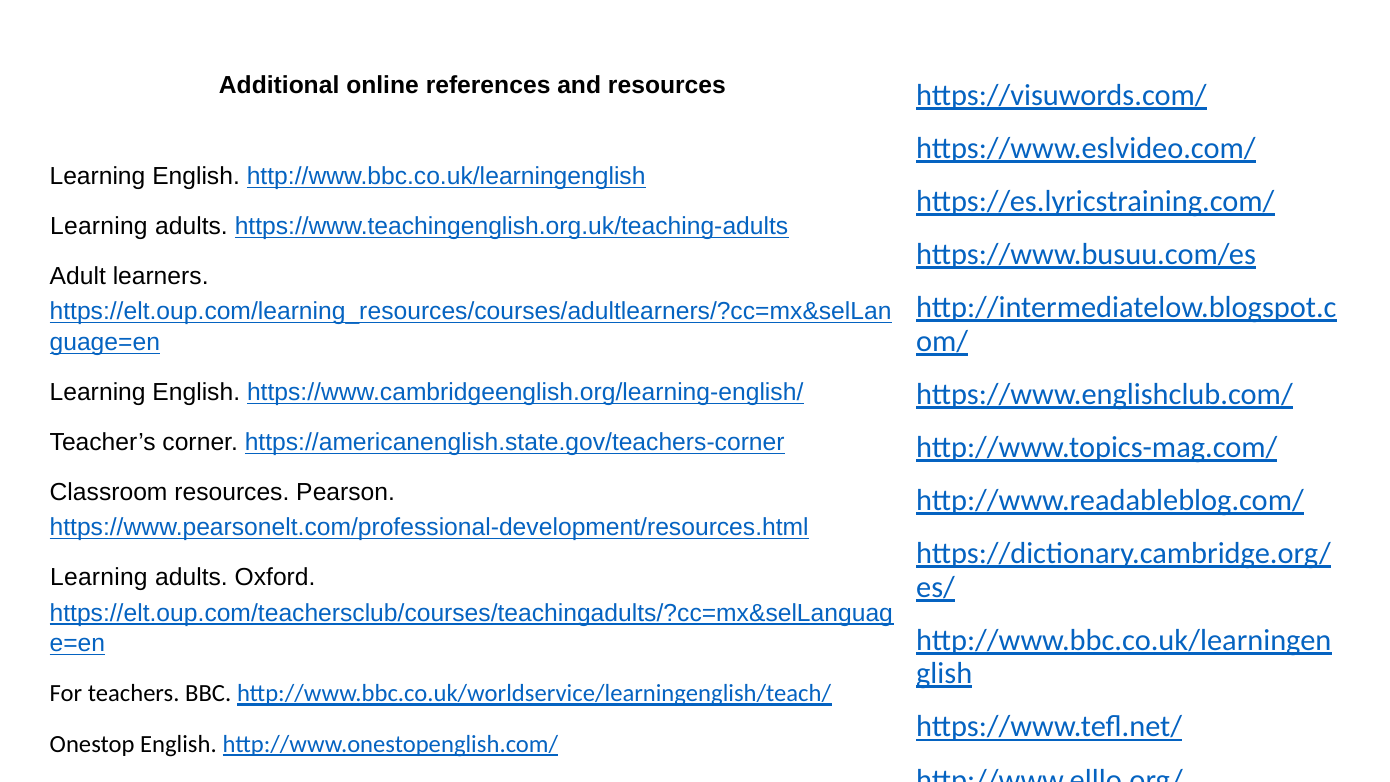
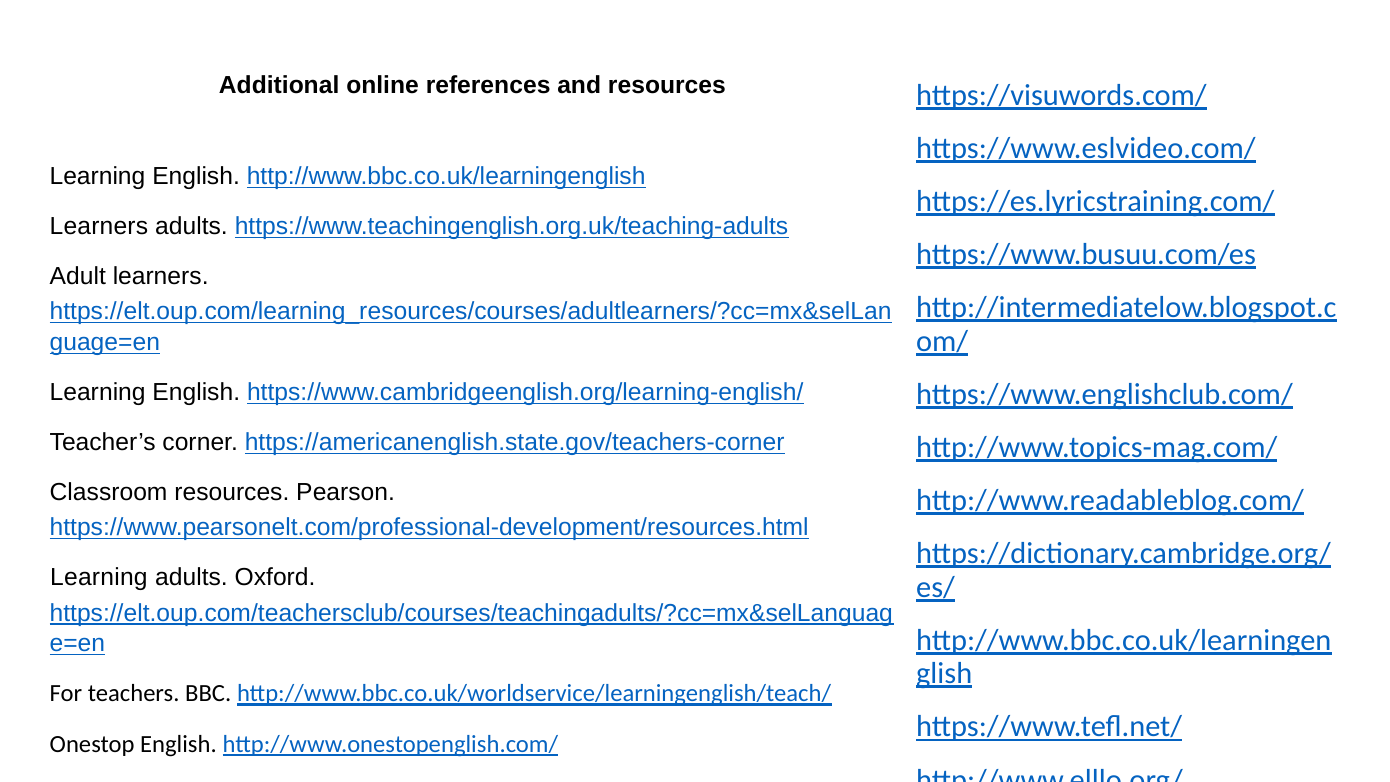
Learning: Learning -> Learners (99, 226)
